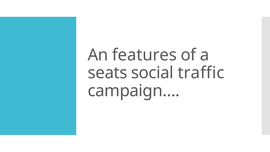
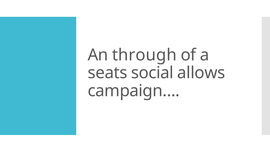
features: features -> through (144, 55)
traffic: traffic -> allows (201, 73)
